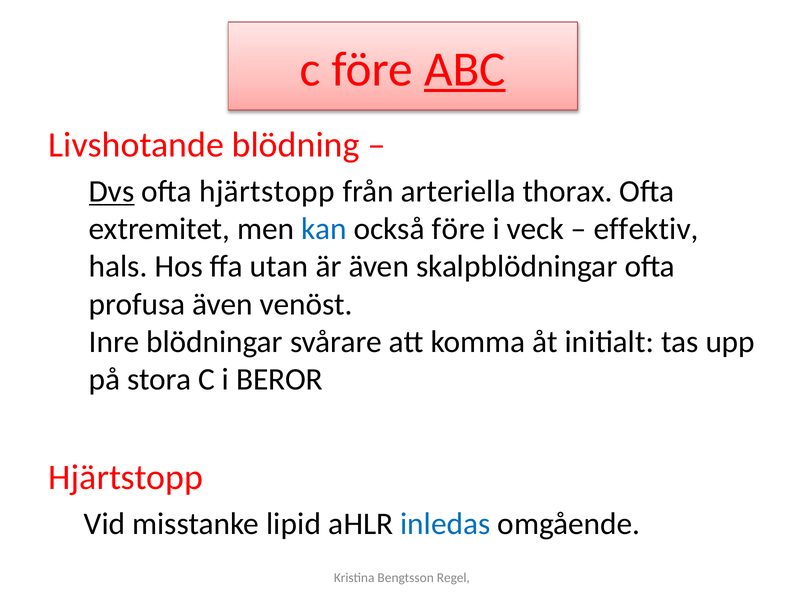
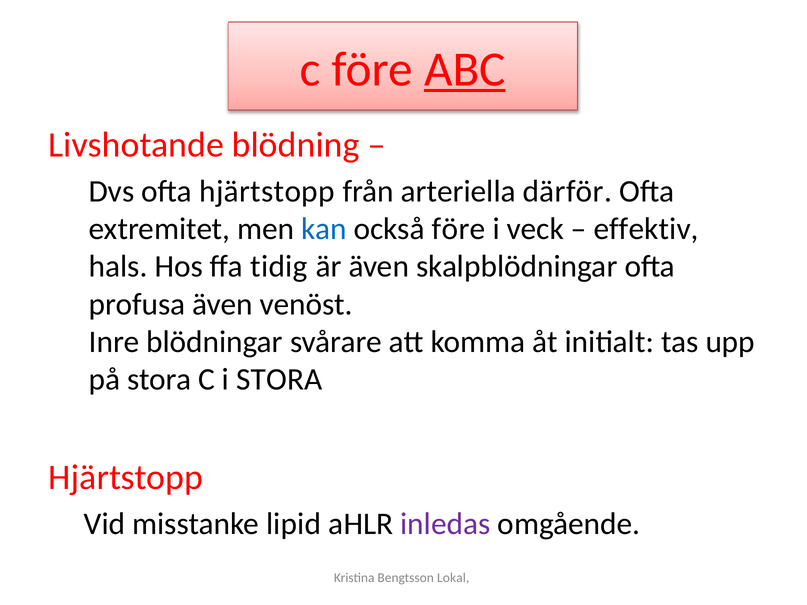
Dvs underline: present -> none (112, 191)
thorax: thorax -> därför (567, 191)
utan: utan -> tidig (279, 267)
i BEROR: BEROR -> STORA (279, 380)
inledas colour: blue -> purple (445, 524)
Regel: Regel -> Lokal (453, 578)
